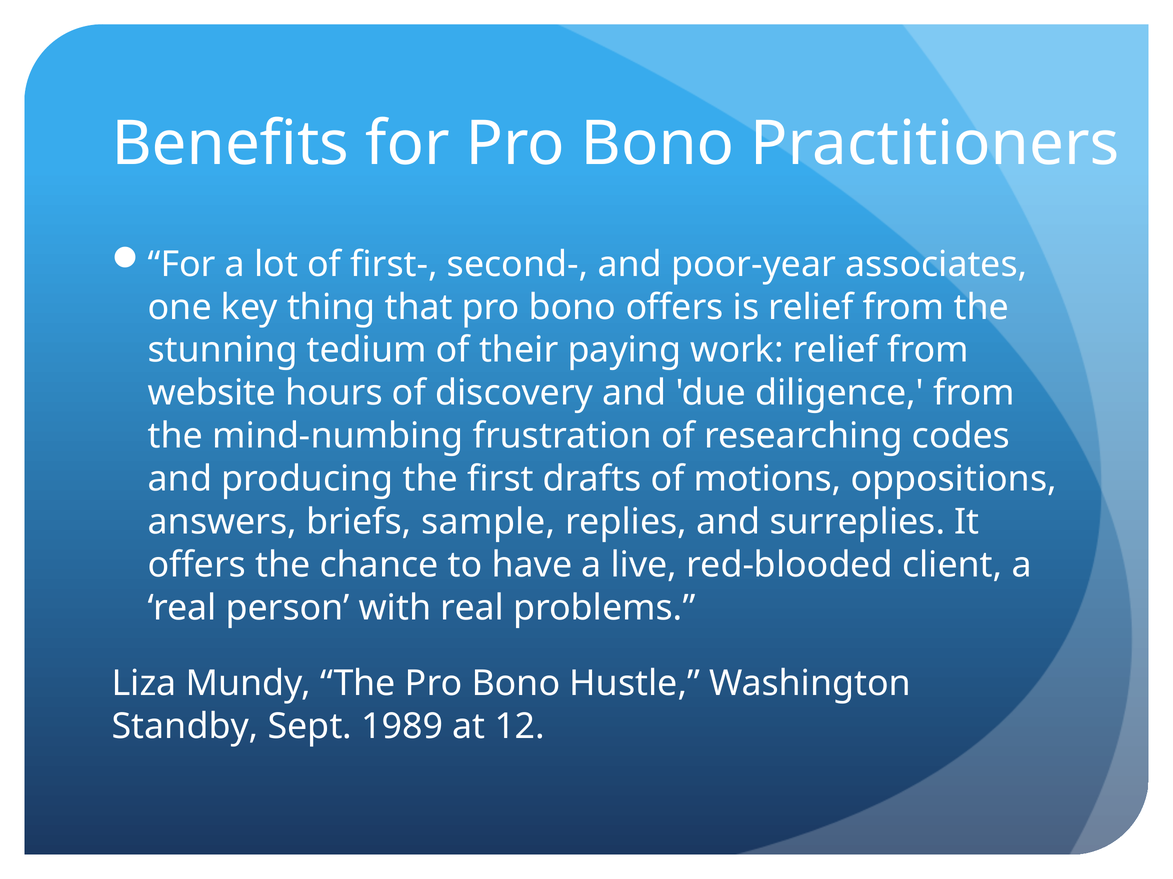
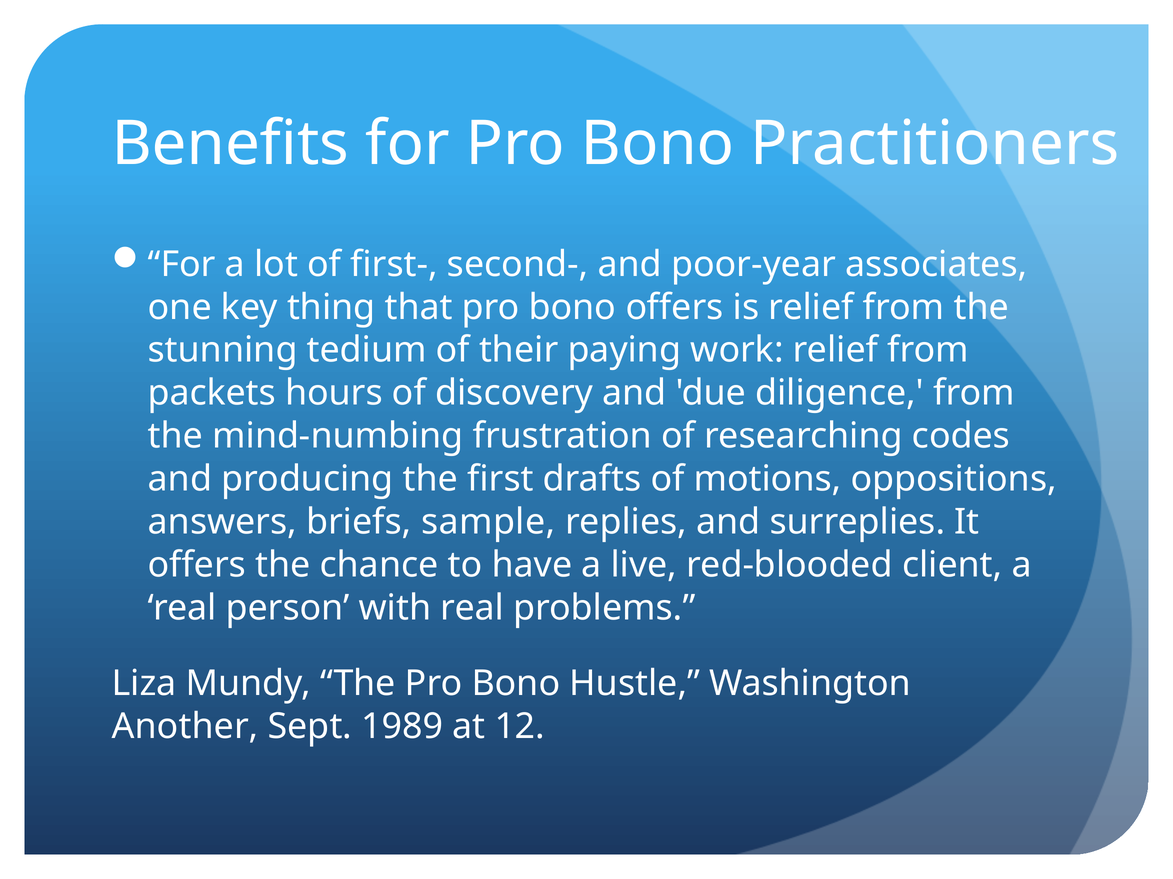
website: website -> packets (212, 393)
Standby: Standby -> Another (185, 727)
